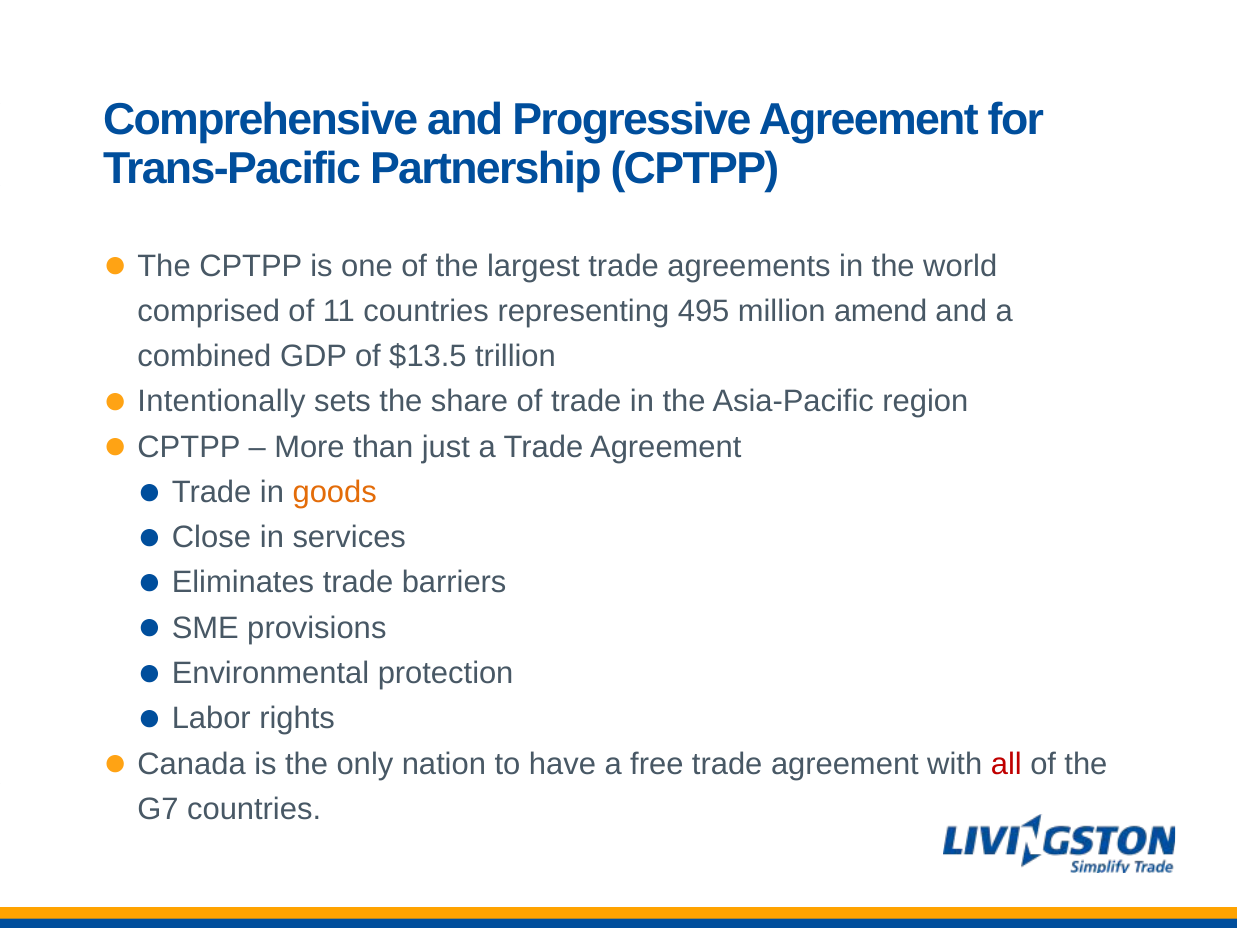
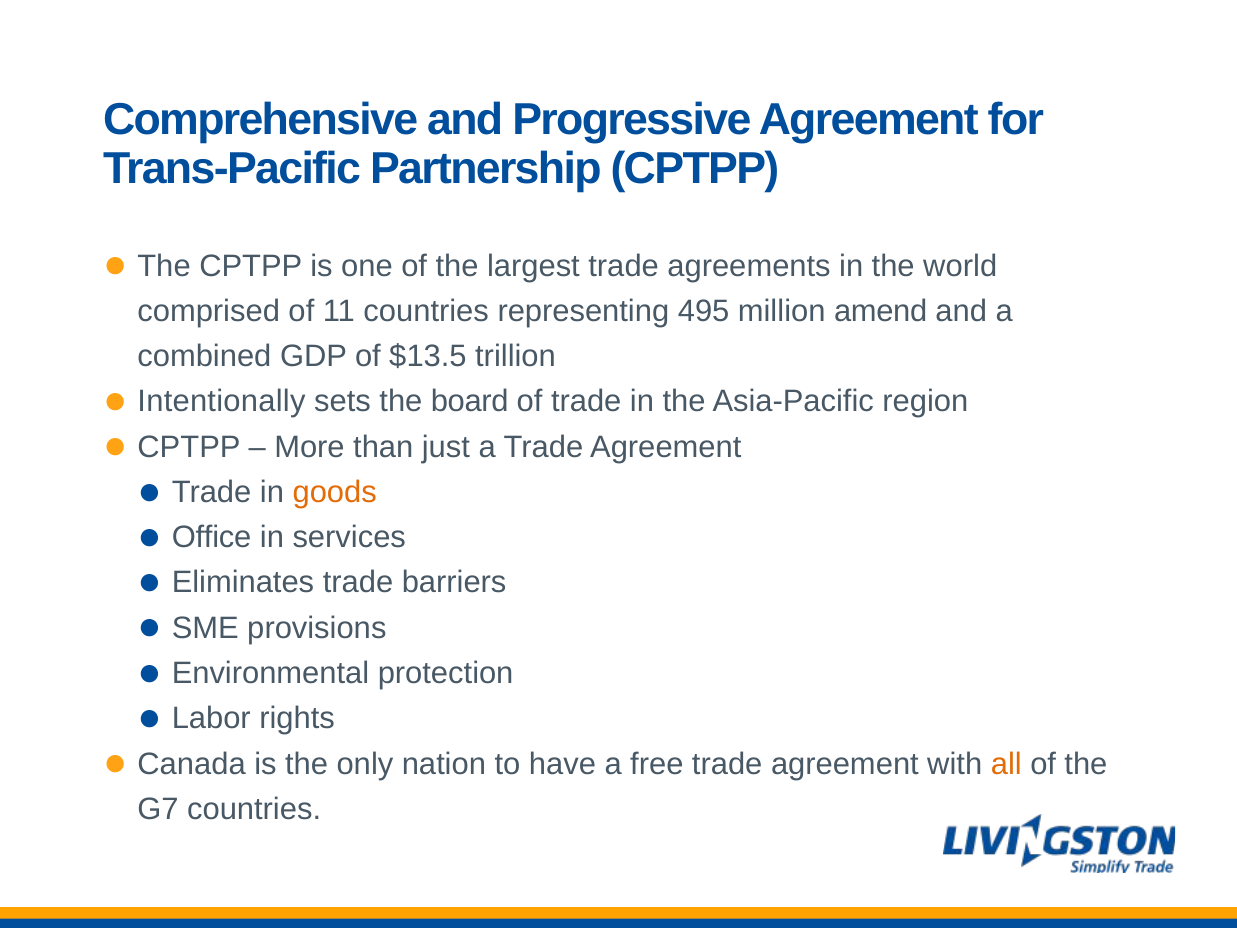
share: share -> board (470, 402)
Close: Close -> Office (212, 537)
all colour: red -> orange (1006, 764)
